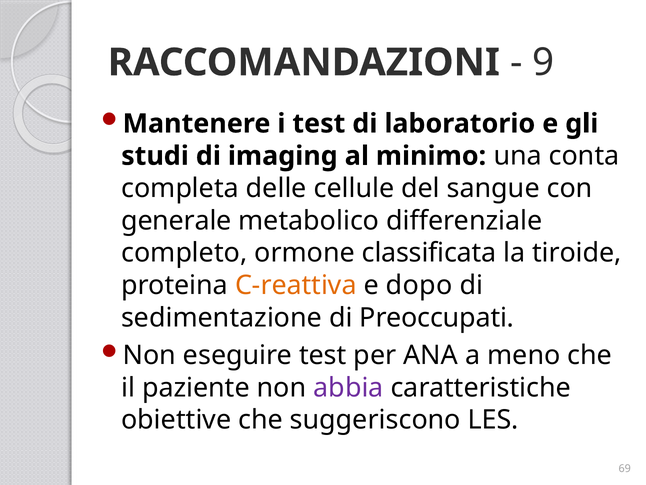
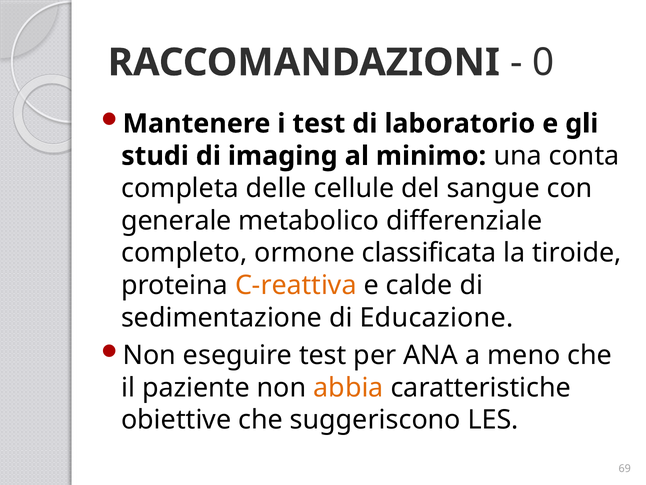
9: 9 -> 0 (543, 62)
dopo: dopo -> calde (419, 285)
Preoccupati: Preoccupati -> Educazione (437, 317)
abbia colour: purple -> orange (348, 387)
